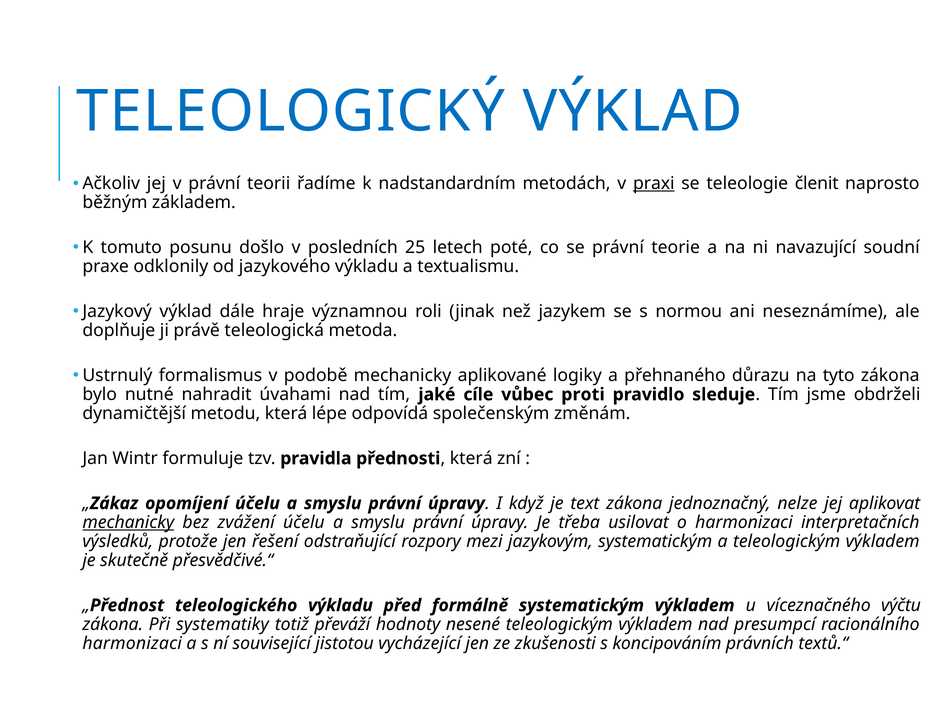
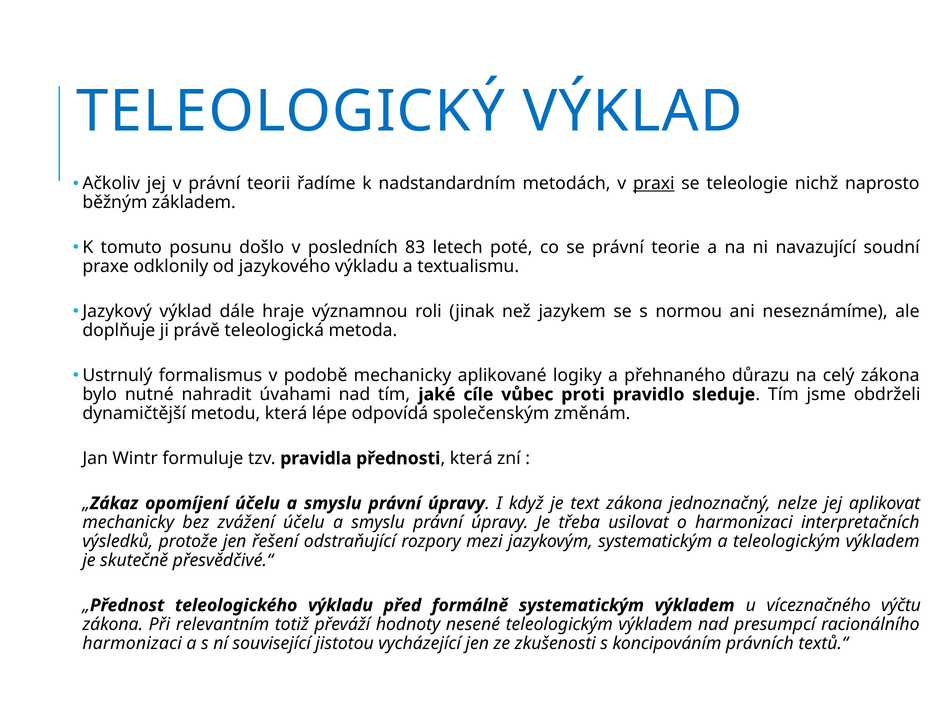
členit: členit -> nichž (817, 183)
25: 25 -> 83 (415, 247)
tyto: tyto -> celý (839, 375)
mechanicky underline: present -> none (128, 522)
systematiky: systematiky -> relevantním (223, 624)
